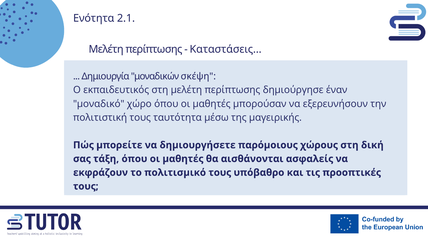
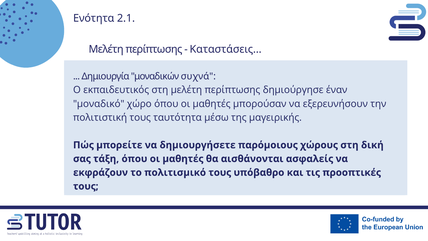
σκέψη: σκέψη -> συχνά (198, 76)
